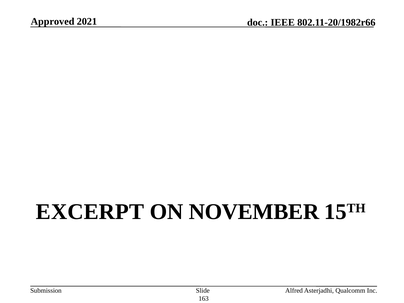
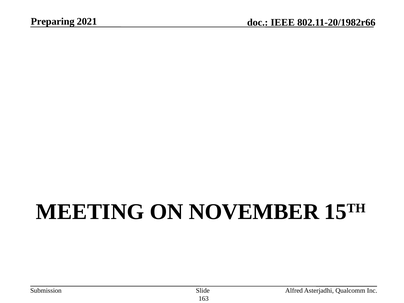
Approved: Approved -> Preparing (53, 21)
EXCERPT: EXCERPT -> MEETING (90, 212)
